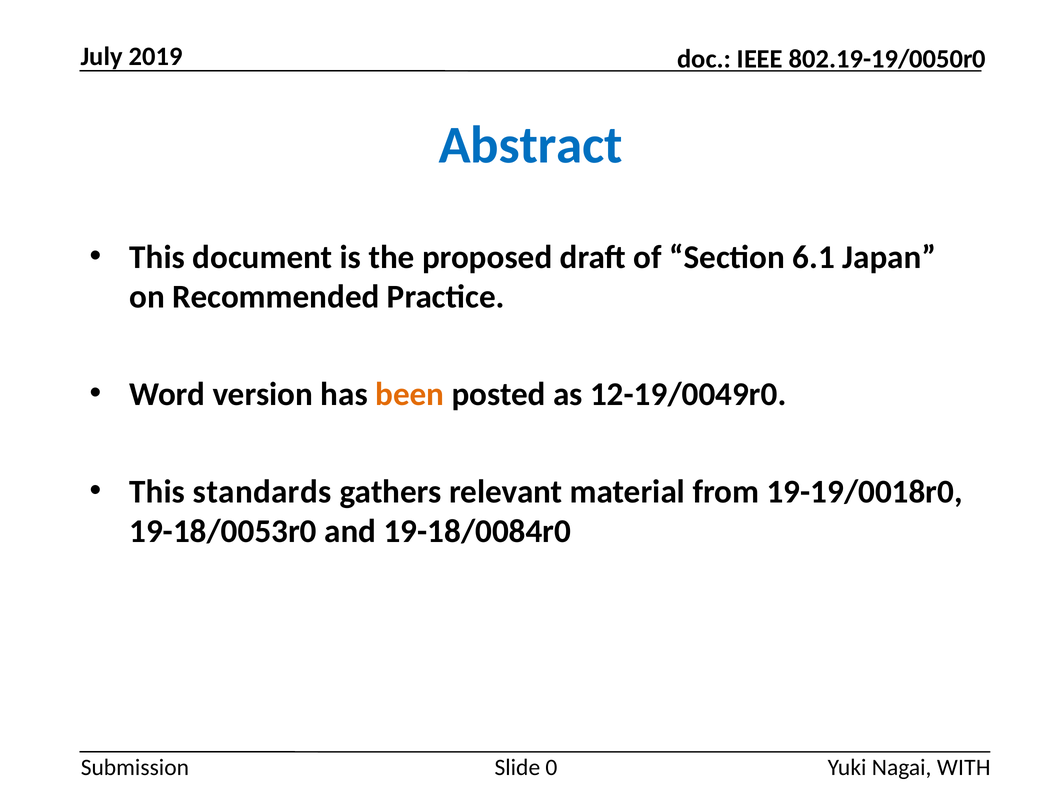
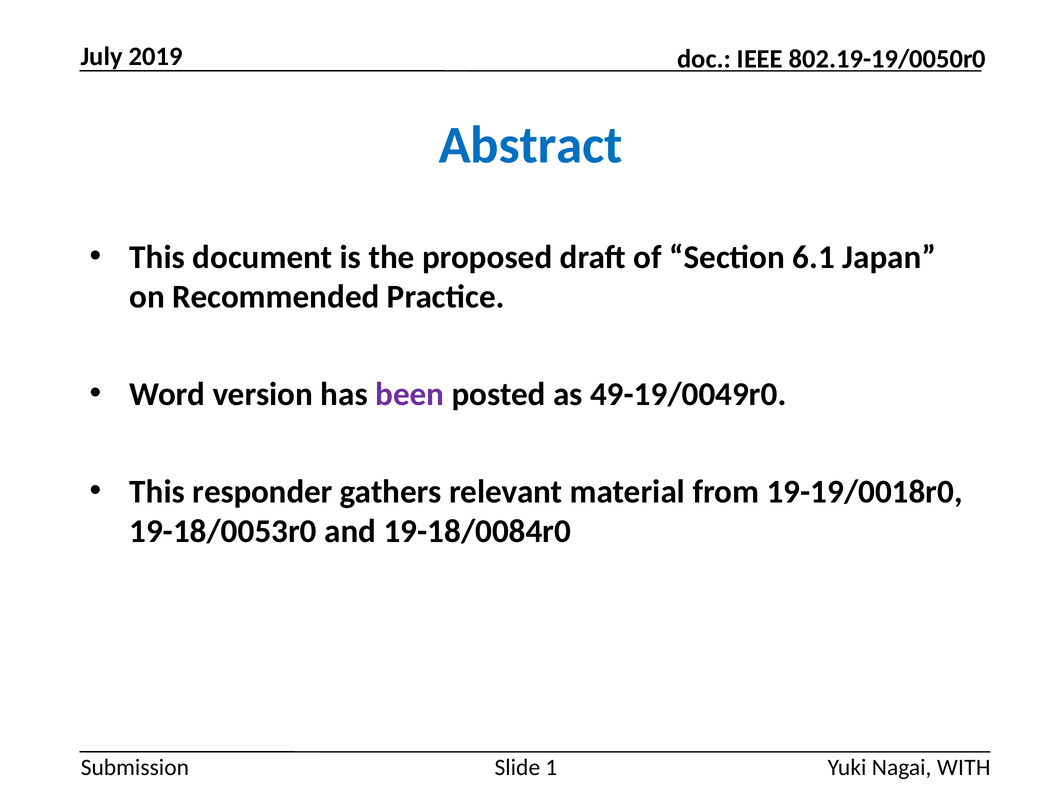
been colour: orange -> purple (410, 394)
12-19/0049r0: 12-19/0049r0 -> 49-19/0049r0 (688, 394)
standards: standards -> responder (262, 491)
0: 0 -> 1 (551, 767)
